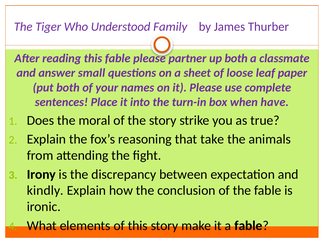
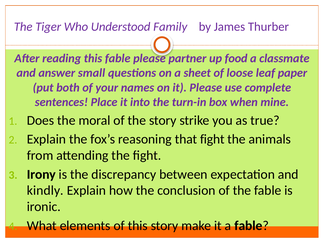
up both: both -> food (236, 58)
have: have -> mine (275, 102)
that take: take -> fight (212, 139)
